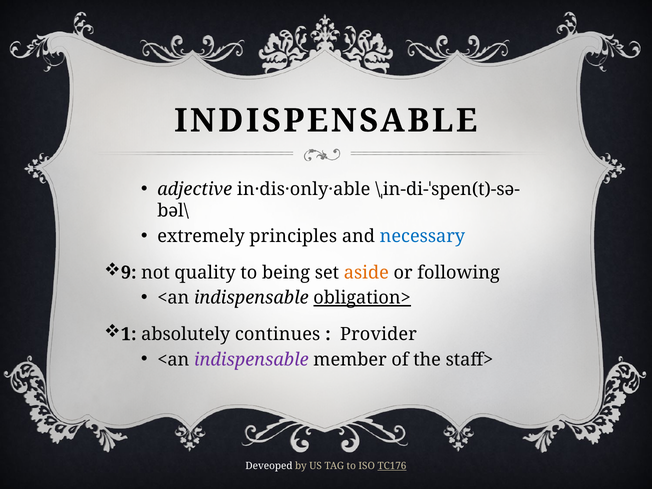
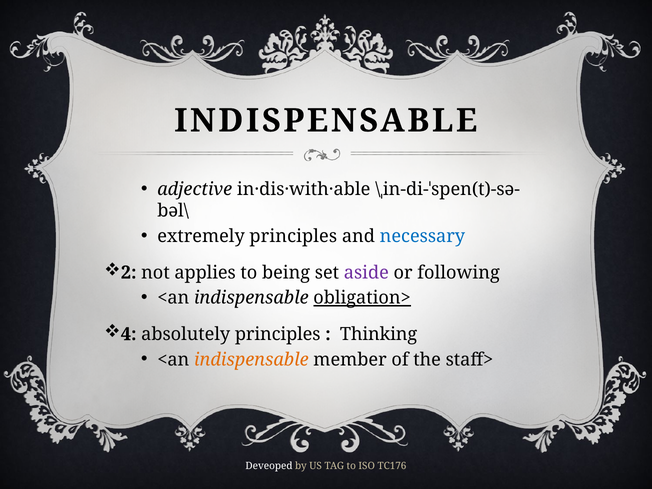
in·dis·only·able: in·dis·only·able -> in·dis·with·able (304, 189)
9: 9 -> 2 (129, 273)
quality: quality -> applies (205, 273)
aside colour: orange -> purple (366, 273)
1: 1 -> 4 (129, 334)
absolutely continues: continues -> principles (278, 334)
Provider: Provider -> Thinking (379, 334)
indispensable colour: purple -> orange (251, 360)
TC176 underline: present -> none (392, 466)
